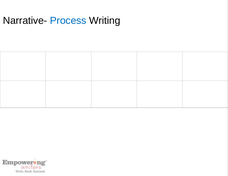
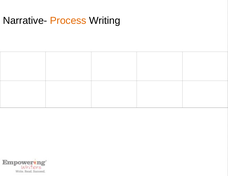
Process colour: blue -> orange (68, 21)
